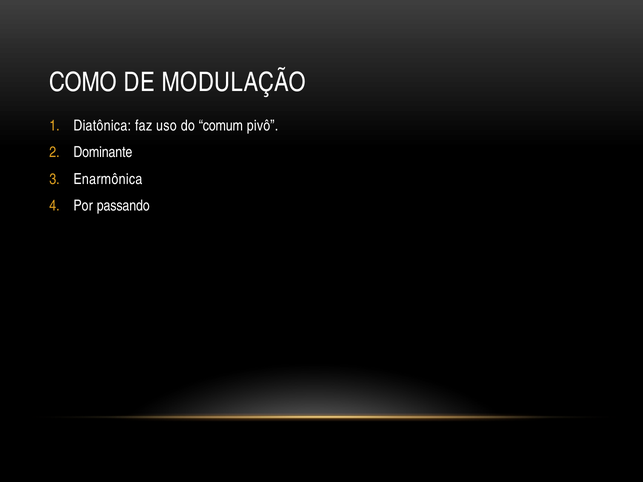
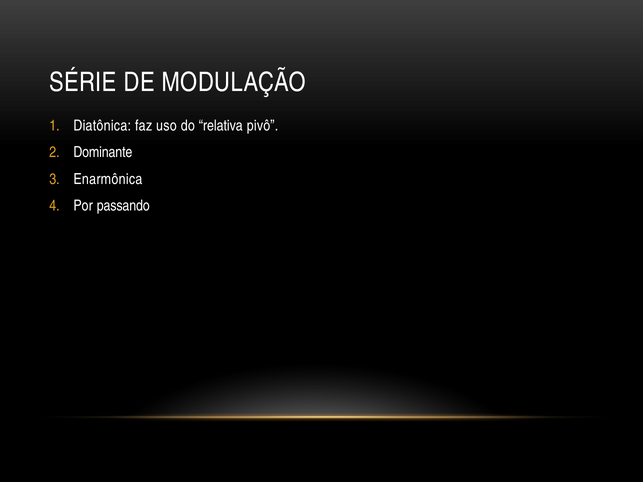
COMO: COMO -> SÉRIE (83, 82)
comum: comum -> relativa (221, 126)
